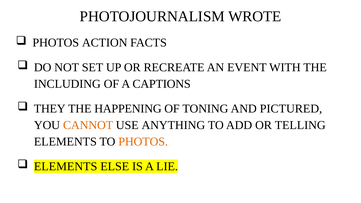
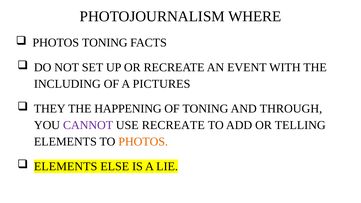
WROTE: WROTE -> WHERE (255, 16)
PHOTOS ACTION: ACTION -> TONING (105, 43)
CAPTIONS: CAPTIONS -> PICTURES (162, 84)
PICTURED: PICTURED -> THROUGH (291, 109)
CANNOT colour: orange -> purple (88, 125)
USE ANYTHING: ANYTHING -> RECREATE (173, 125)
